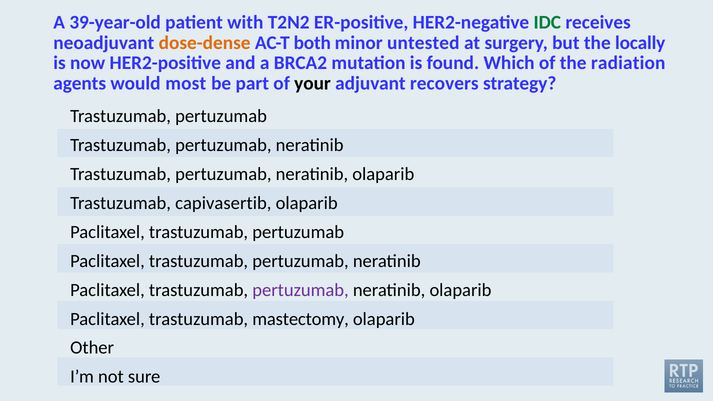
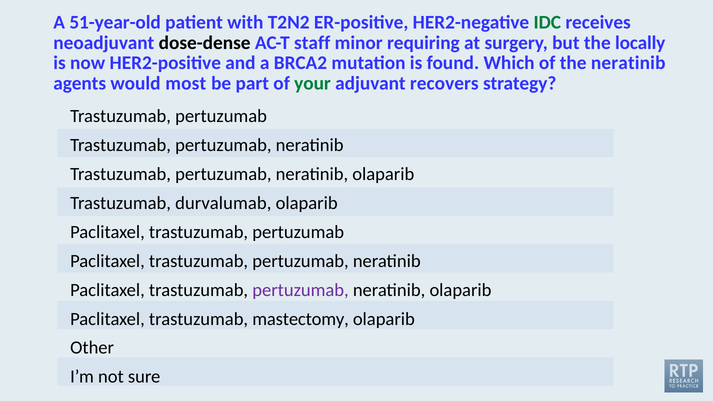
39-year-old: 39-year-old -> 51-year-old (115, 22)
dose-dense colour: orange -> black (205, 43)
both: both -> staff (312, 43)
untested: untested -> requiring (423, 43)
the radiation: radiation -> neratinib (628, 63)
your colour: black -> green (313, 83)
capivasertib: capivasertib -> durvalumab (223, 203)
